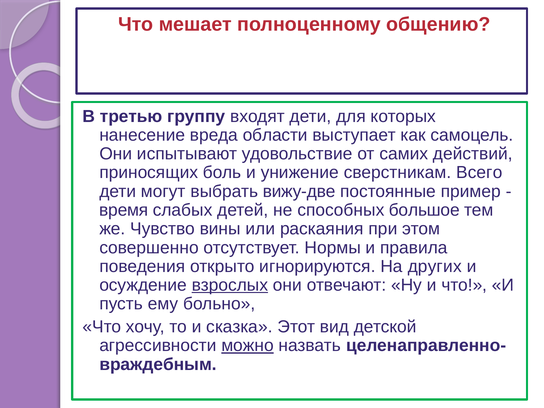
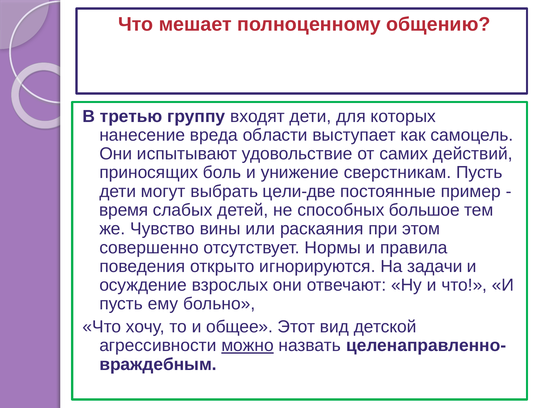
сверстникам Всего: Всего -> Пусть (479, 173)
вижу-две: вижу-две -> цели-две (299, 191)
других: других -> задачи (435, 266)
взрослых underline: present -> none (230, 285)
сказка: сказка -> общее (240, 327)
